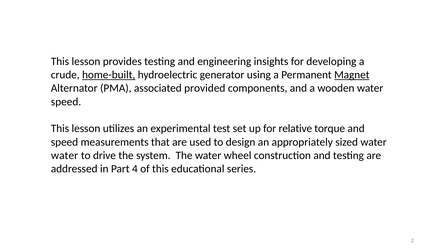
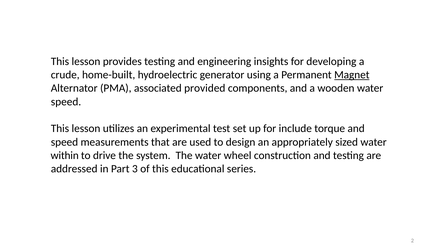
home-built underline: present -> none (109, 75)
relative: relative -> include (295, 129)
water: water -> within (65, 155)
4: 4 -> 3 (135, 169)
